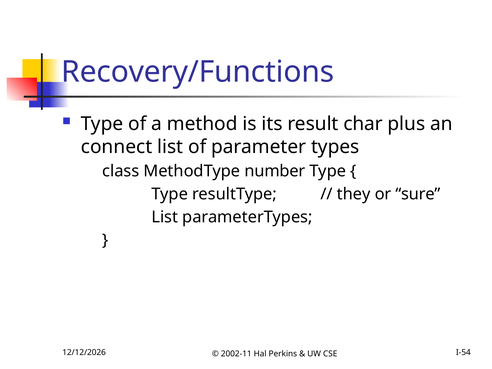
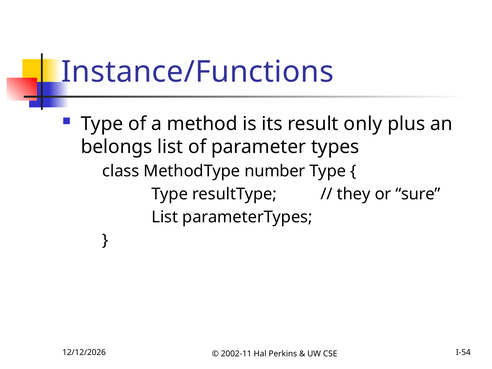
Recovery/Functions: Recovery/Functions -> Instance/Functions (197, 72)
char: char -> only (363, 124)
connect: connect -> belongs (117, 147)
